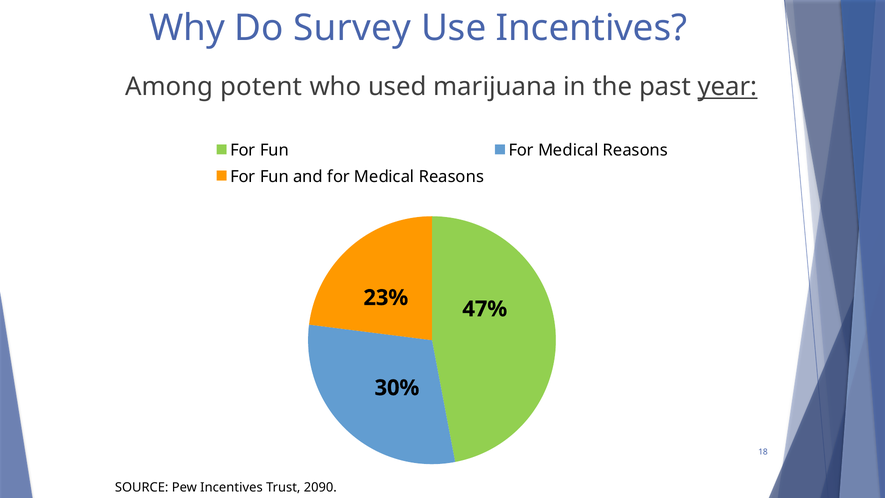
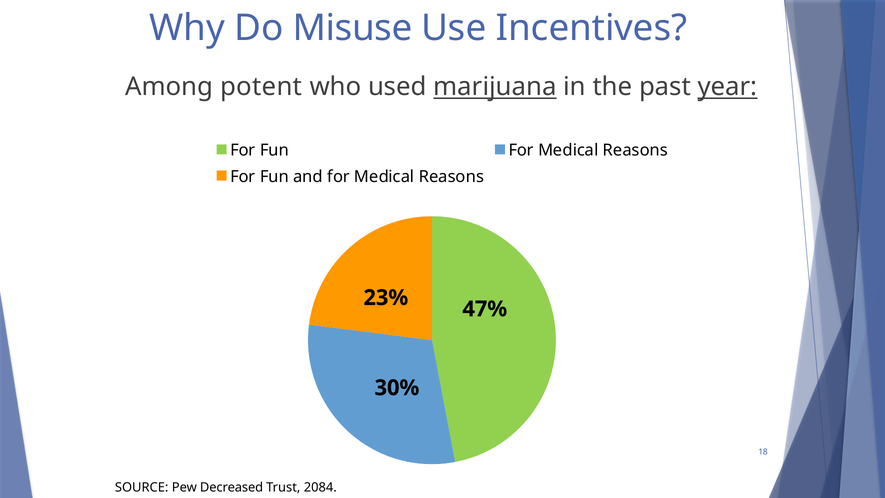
Survey: Survey -> Misuse (353, 28)
marijuana underline: none -> present (495, 87)
Pew Incentives: Incentives -> Decreased (232, 487)
2090: 2090 -> 2084 (320, 487)
